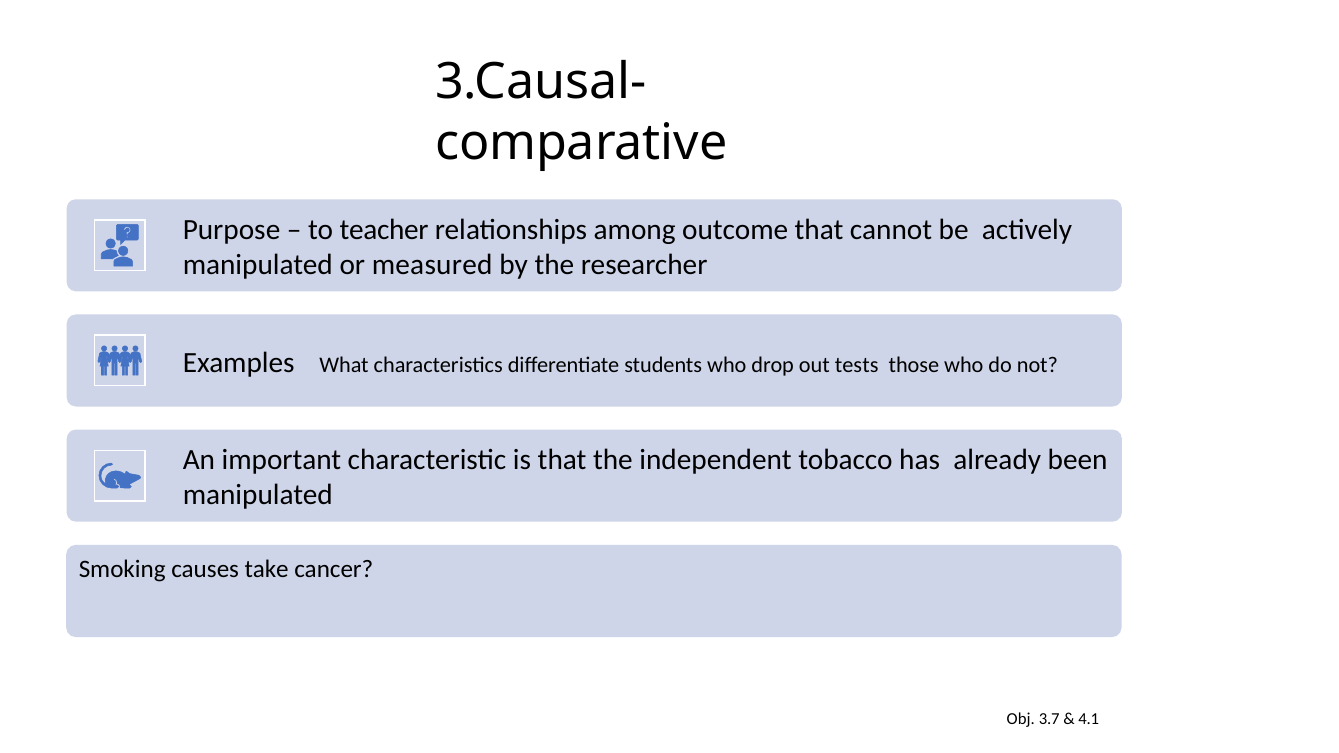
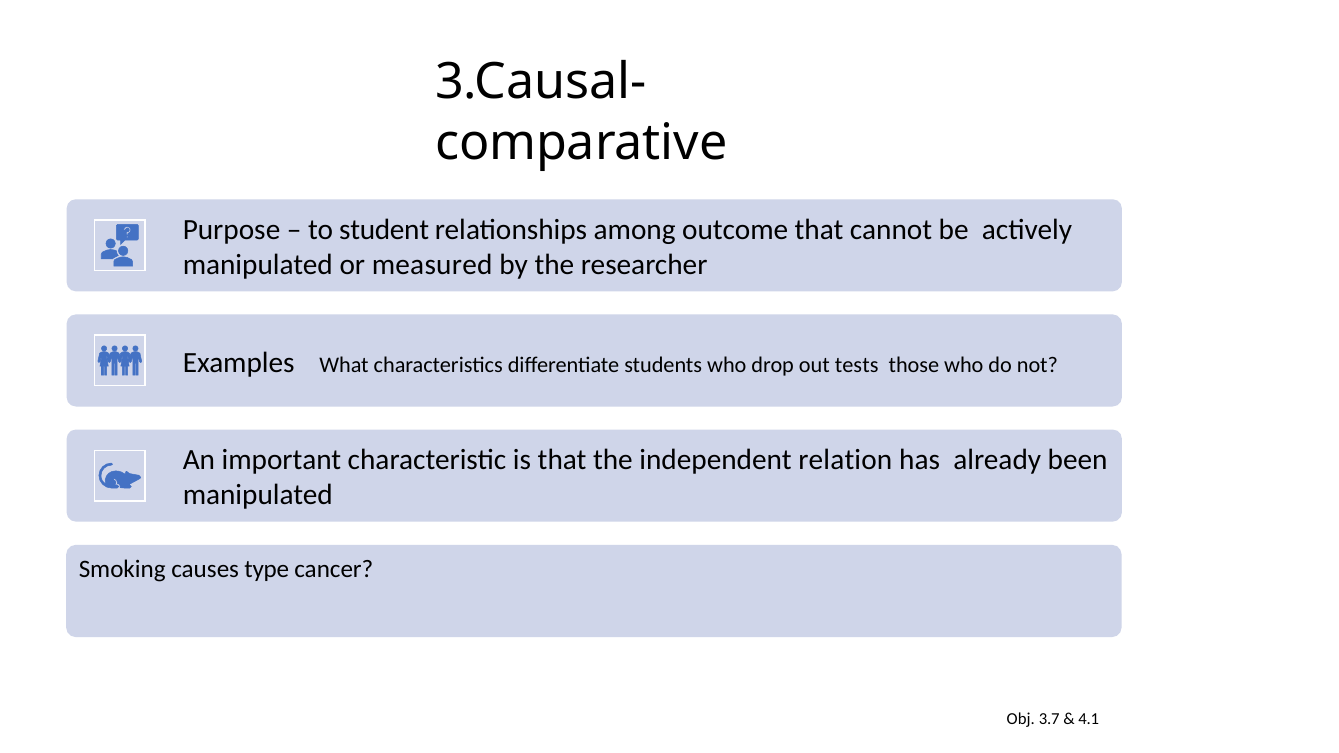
teacher: teacher -> student (384, 230)
tobacco: tobacco -> relation (845, 460)
take: take -> type (267, 570)
